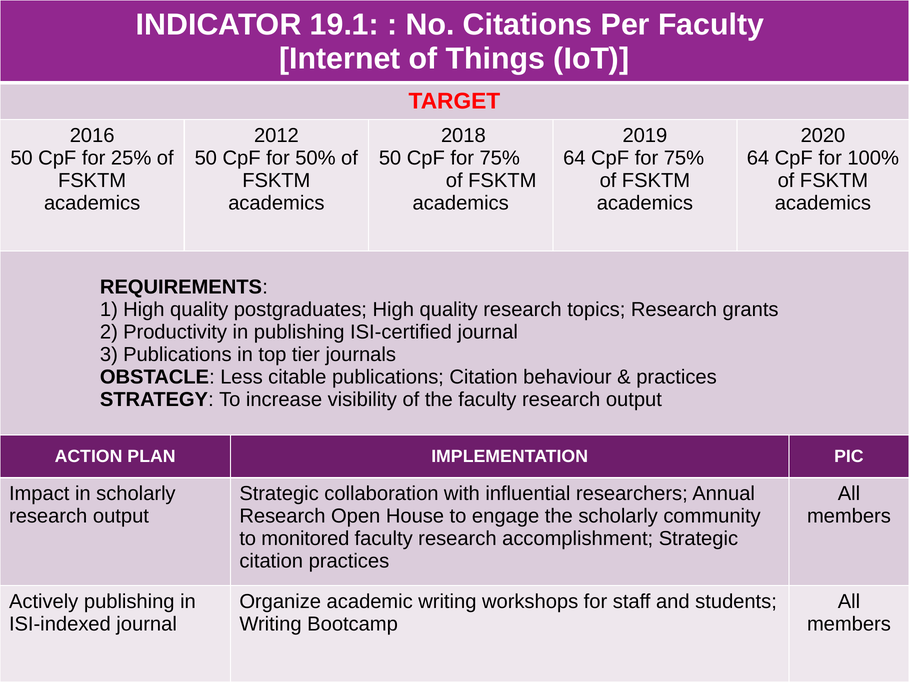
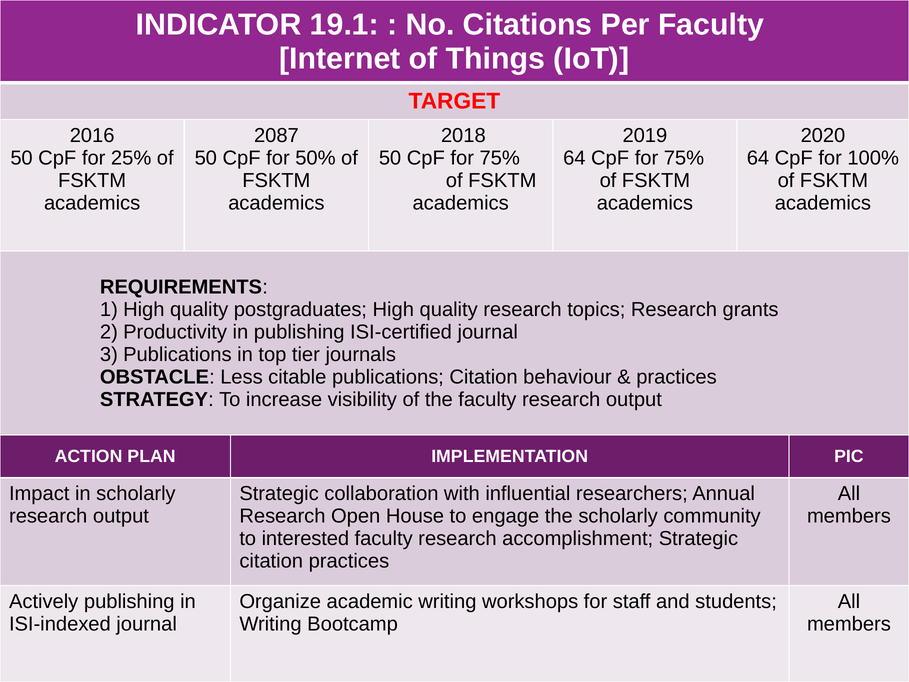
2012: 2012 -> 2087 (276, 135)
monitored: monitored -> interested (305, 538)
